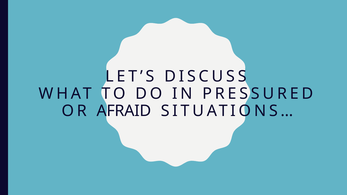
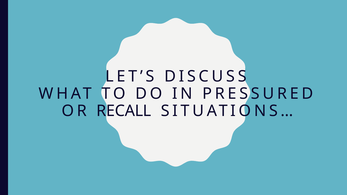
AFRAID: AFRAID -> RECALL (124, 111)
